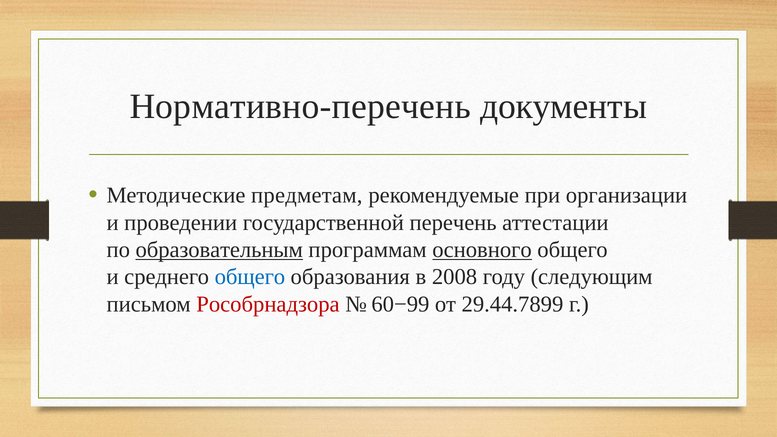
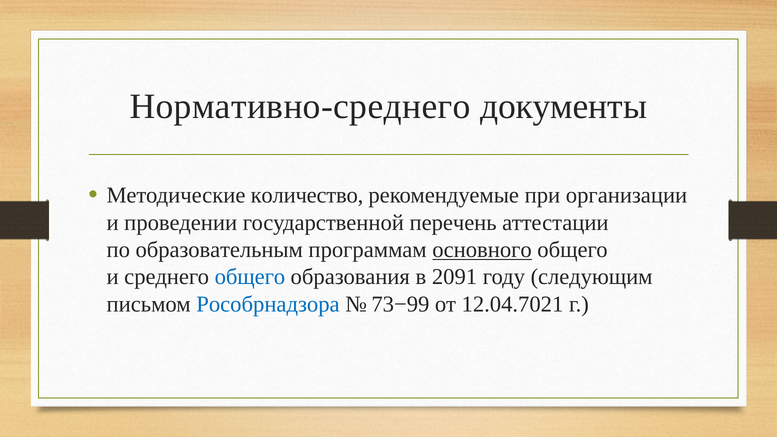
Нормативно-перечень: Нормативно-перечень -> Нормативно-среднего (300, 107)
предметам: предметам -> количество (307, 196)
образовательным underline: present -> none (219, 250)
2008: 2008 -> 2091 (455, 277)
Рособрнадзора colour: red -> blue (268, 304)
60−99: 60−99 -> 73−99 (400, 304)
29.44.7899: 29.44.7899 -> 12.04.7021 (512, 304)
